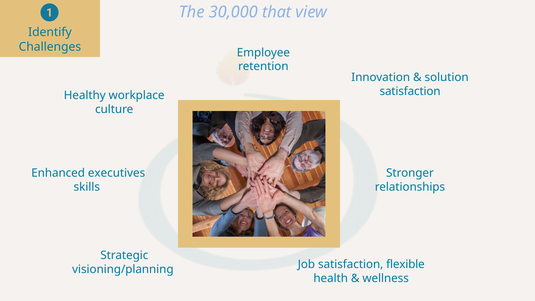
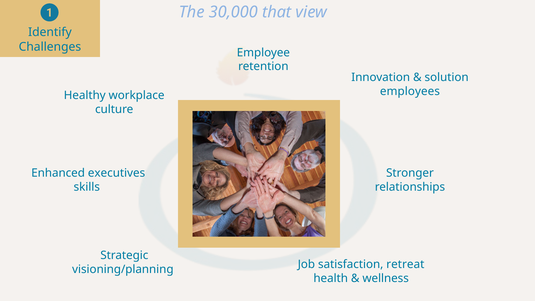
satisfaction: satisfaction -> employees (410, 91)
flexible: flexible -> retreat (405, 264)
